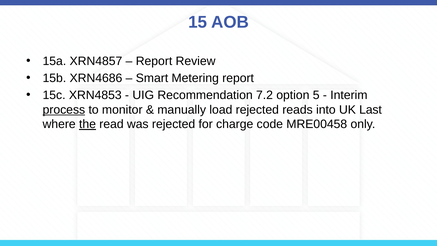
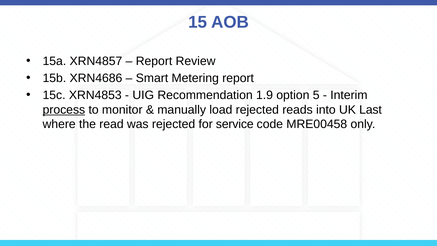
7.2: 7.2 -> 1.9 (264, 95)
the underline: present -> none (88, 124)
charge: charge -> service (235, 124)
